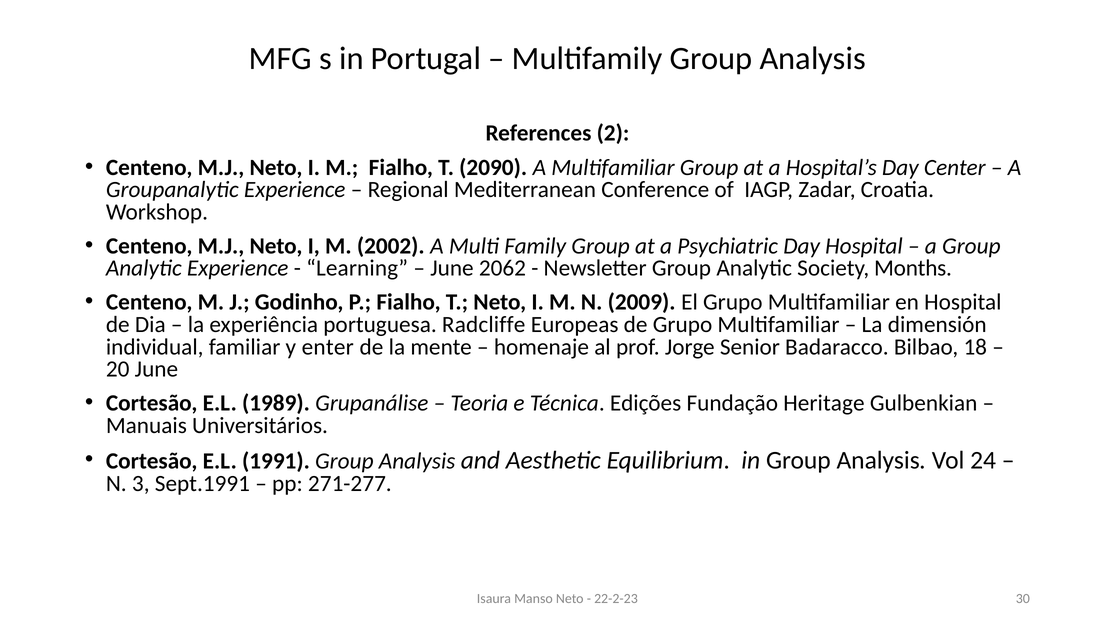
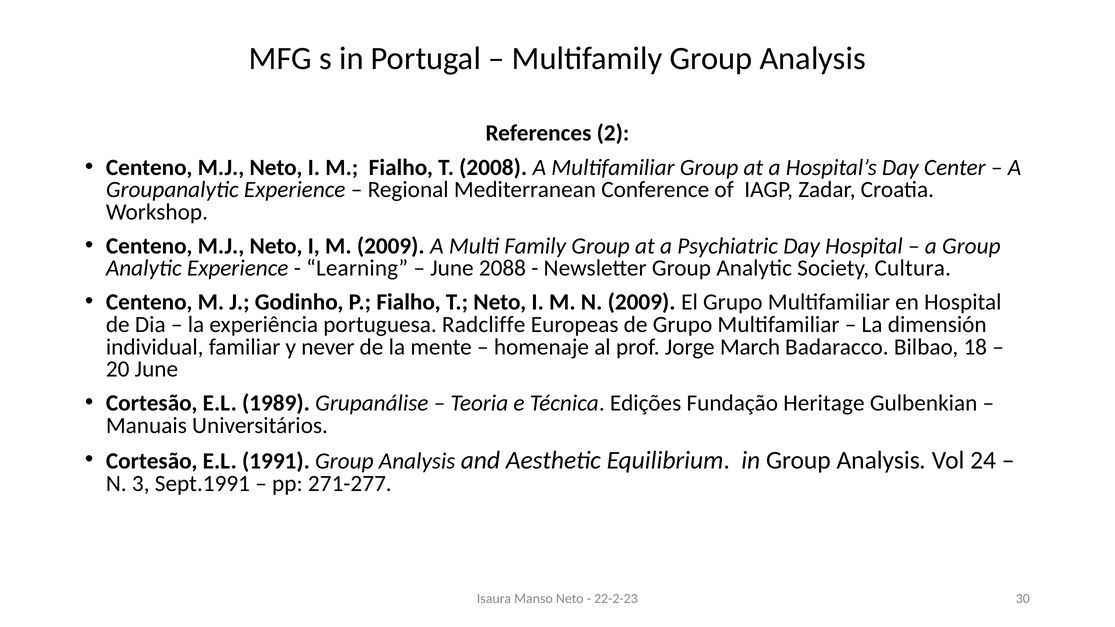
2090: 2090 -> 2008 (493, 167)
M 2002: 2002 -> 2009 (391, 246)
2062: 2062 -> 2088 (502, 268)
Months: Months -> Cultura (913, 268)
enter: enter -> never (328, 347)
Senior: Senior -> March (750, 347)
